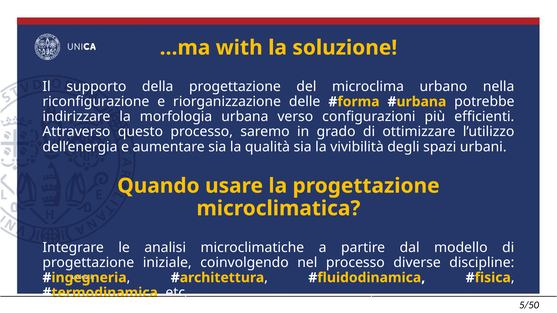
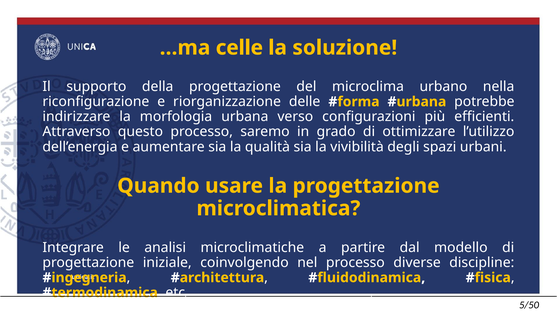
with: with -> celle (239, 48)
